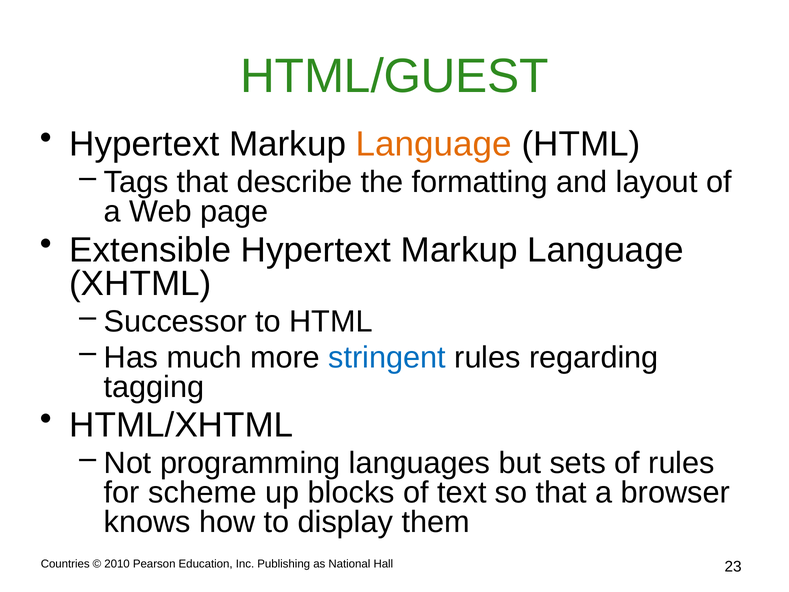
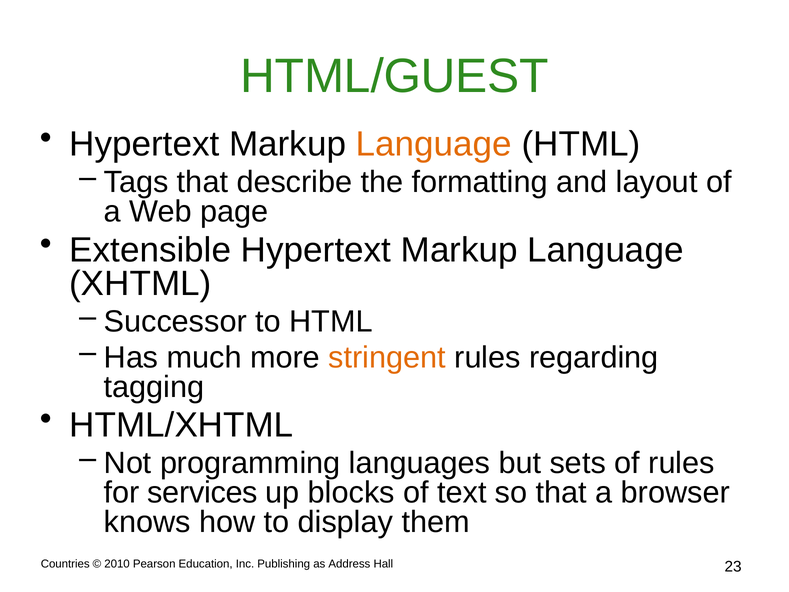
stringent colour: blue -> orange (387, 357)
scheme: scheme -> services (203, 493)
National: National -> Address (349, 564)
